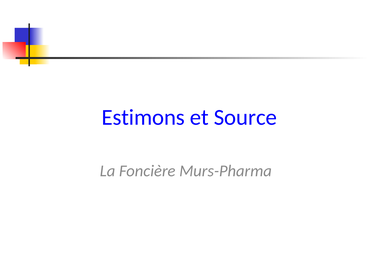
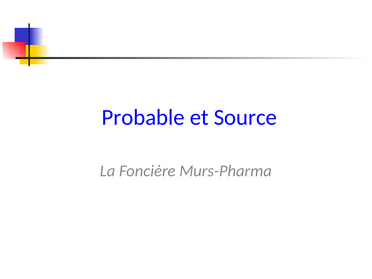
Estimons: Estimons -> Probable (143, 117)
